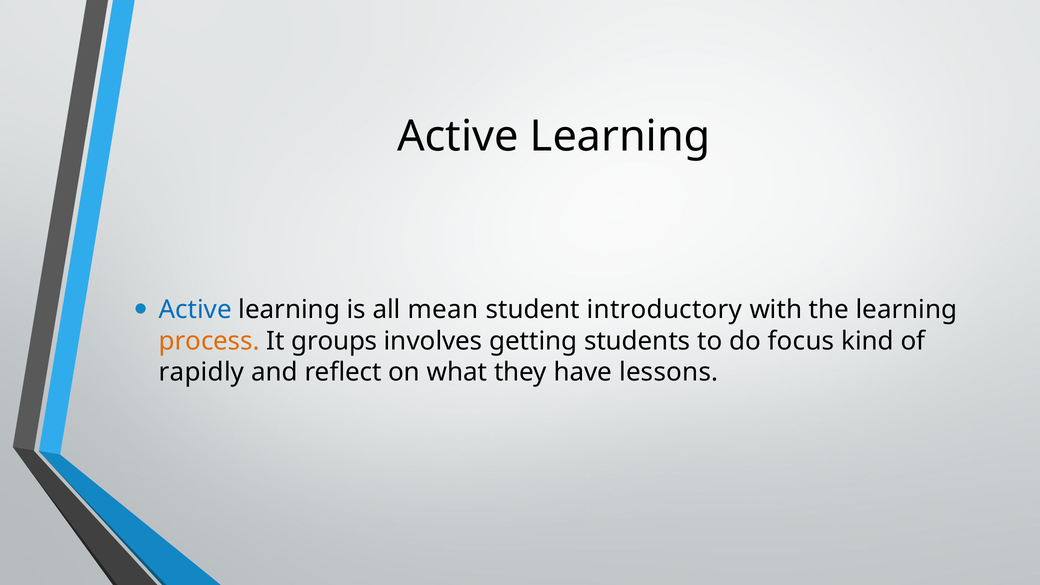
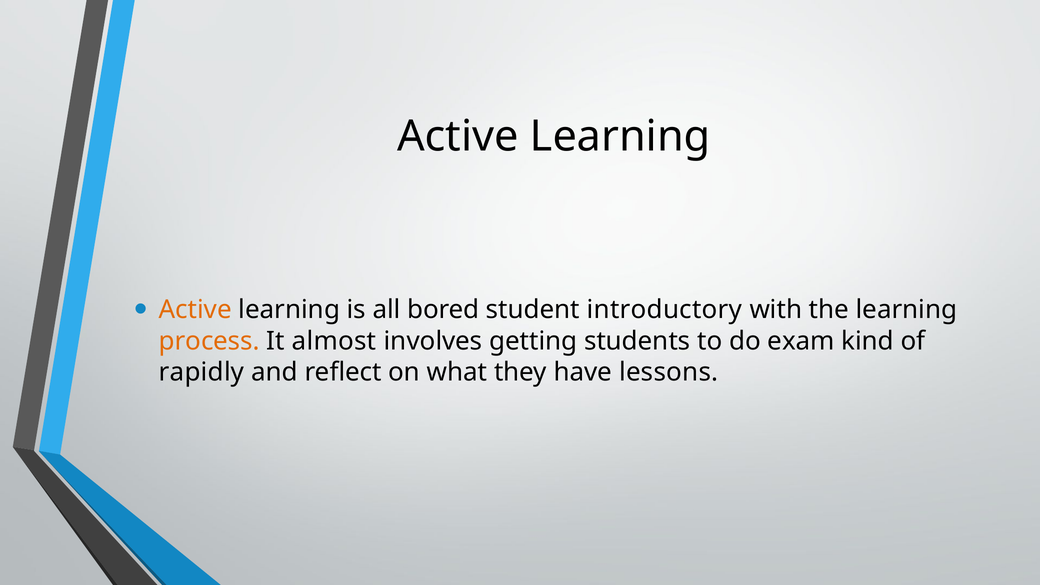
Active colour: blue -> orange (195, 310)
mean: mean -> bored (443, 310)
groups: groups -> almost (334, 341)
focus: focus -> exam (801, 341)
